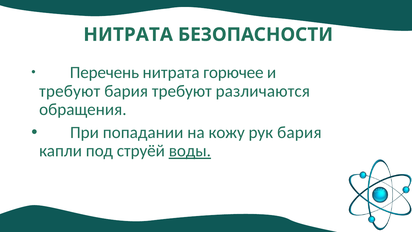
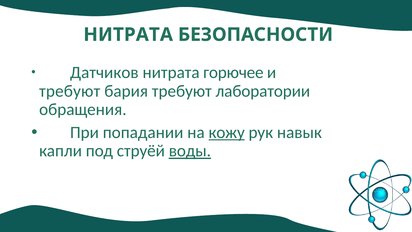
Перечень: Перечень -> Датчиков (104, 72)
различаются: различаются -> лаборатории (263, 91)
кожу underline: none -> present (227, 132)
рук бария: бария -> навык (299, 132)
